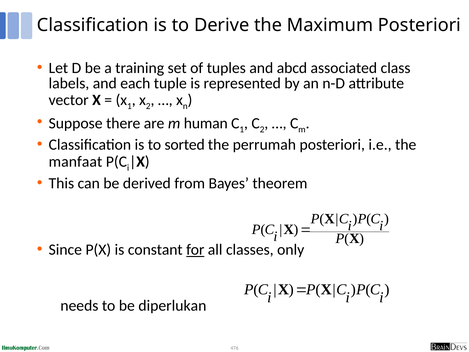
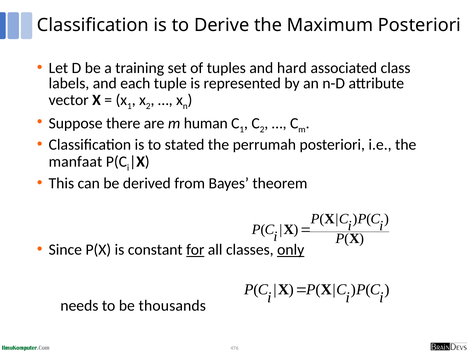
abcd: abcd -> hard (292, 68)
sorted: sorted -> stated (185, 145)
only underline: none -> present (291, 250)
diperlukan: diperlukan -> thousands (172, 306)
